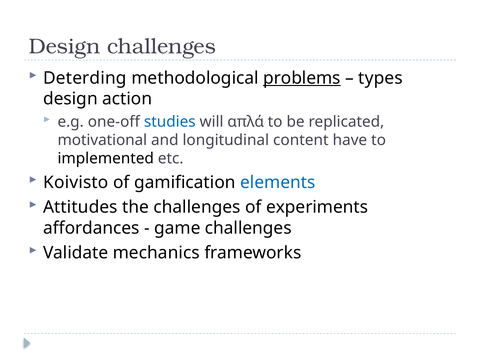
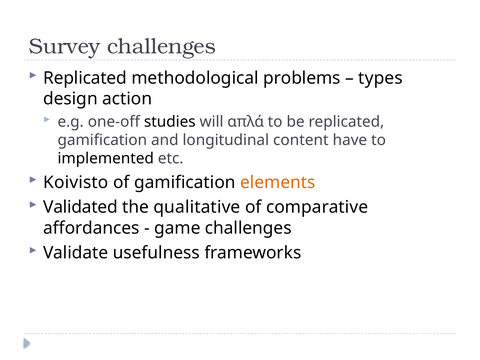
Design: Design -> Survey (65, 46)
Deterding: Deterding -> Replicated (85, 78)
problems underline: present -> none (302, 78)
studies colour: blue -> black (170, 122)
motivational: motivational -> gamification (102, 140)
elements colour: blue -> orange (278, 182)
Attitudes: Attitudes -> Validated (81, 207)
the challenges: challenges -> qualitative (197, 207)
experiments: experiments -> comparative (317, 207)
mechanics: mechanics -> usefulness (156, 253)
